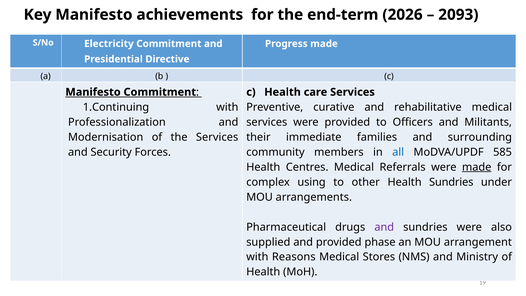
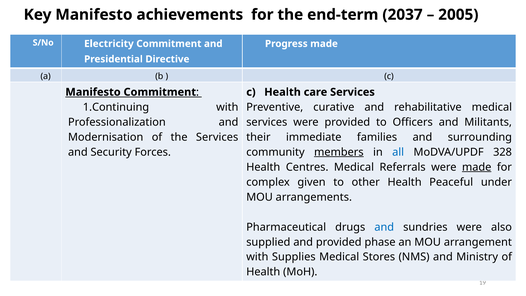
2026: 2026 -> 2037 (403, 15)
2093: 2093 -> 2005 (458, 15)
members underline: none -> present (339, 152)
585: 585 -> 328 (503, 152)
using: using -> given (312, 182)
Health Sundries: Sundries -> Peaceful (451, 182)
and colour: purple -> blue (384, 227)
Reasons: Reasons -> Supplies (294, 257)
